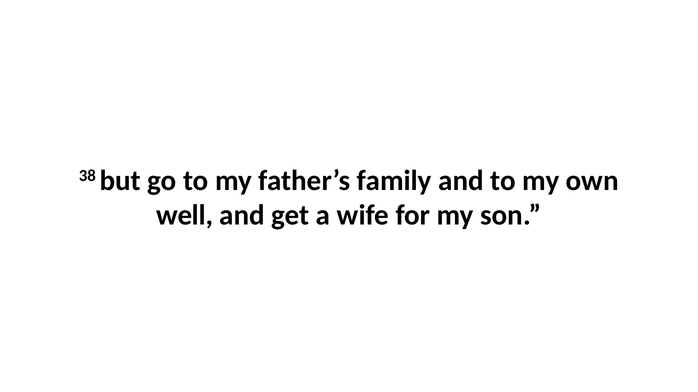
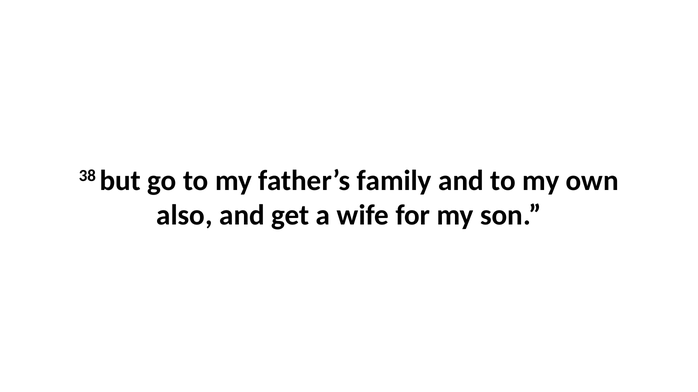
well: well -> also (184, 216)
